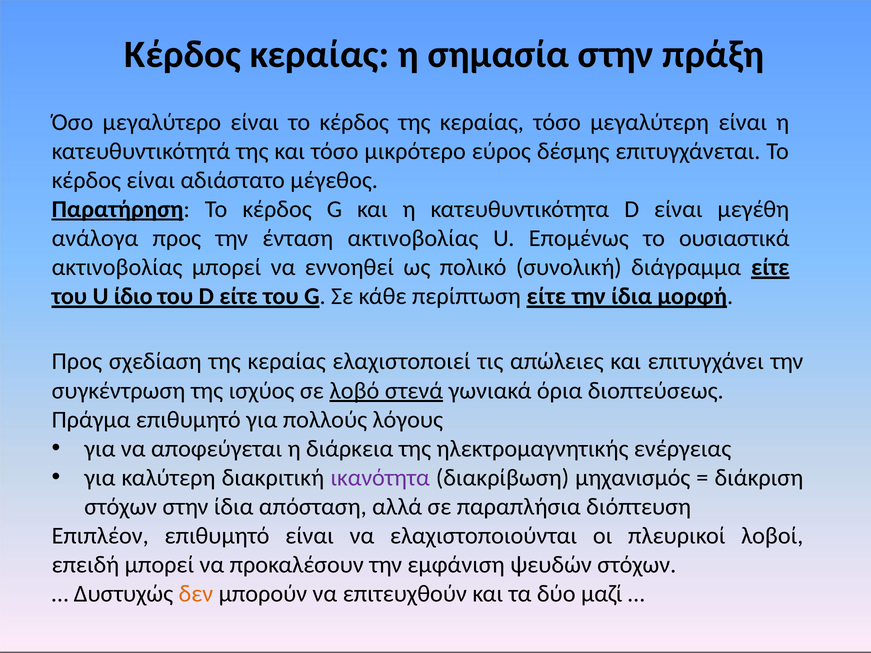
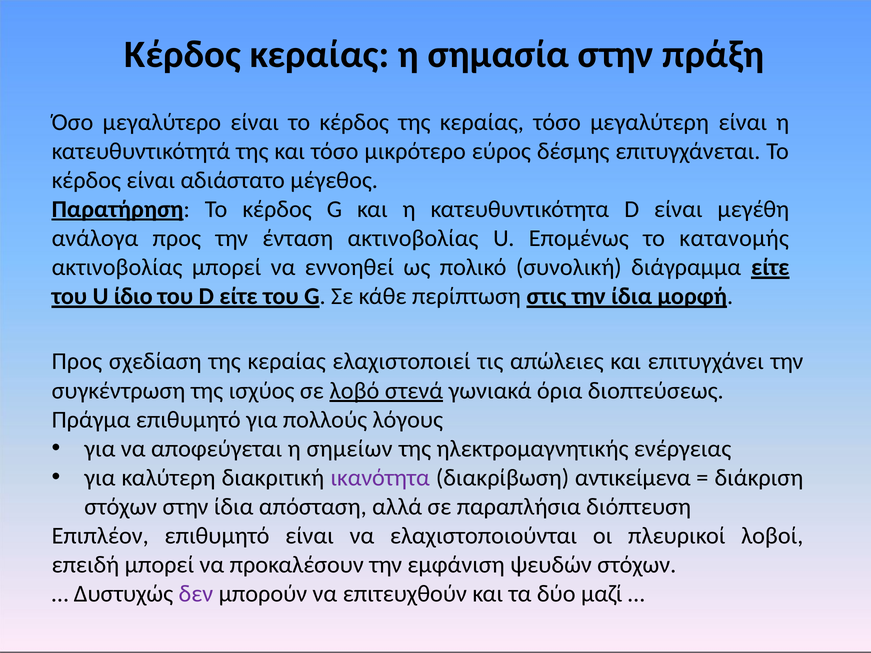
ουσιαστικά: ουσιαστικά -> κατανομής (734, 238)
περίπτωση είτε: είτε -> στις (546, 296)
διάρκεια: διάρκεια -> σημείων (350, 449)
μηχανισμός: μηχανισμός -> αντικείμενα (633, 478)
δεν colour: orange -> purple (196, 594)
